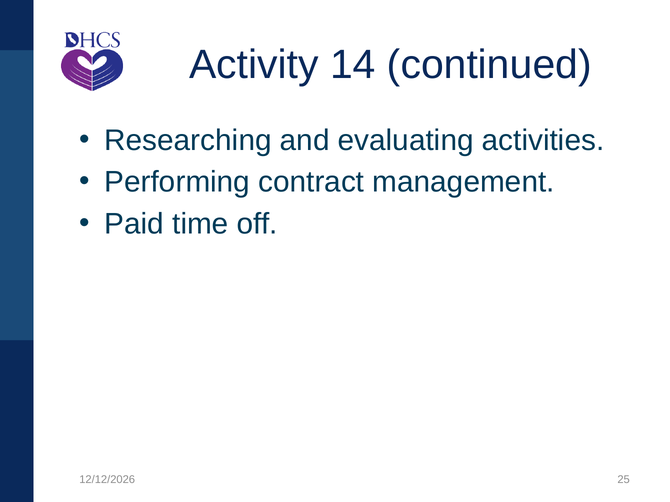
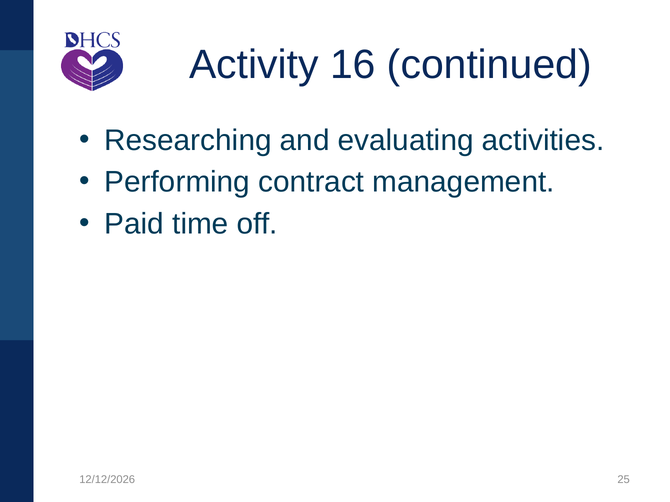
14: 14 -> 16 (353, 65)
